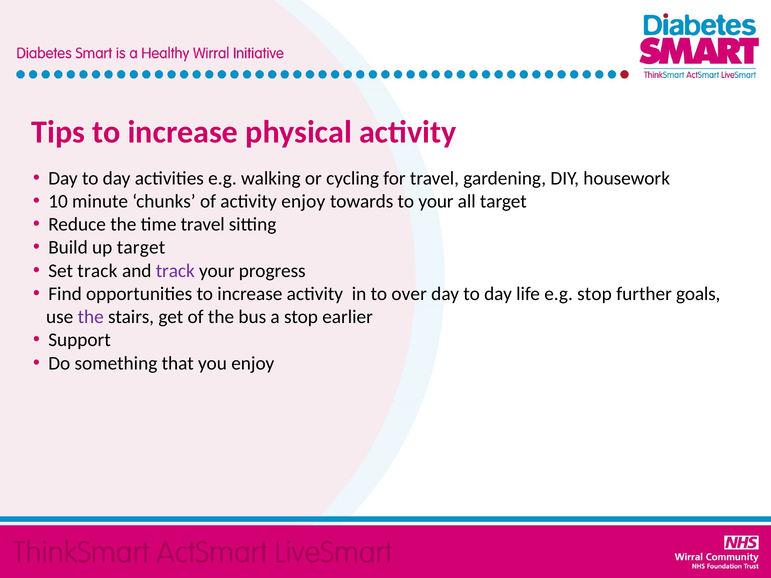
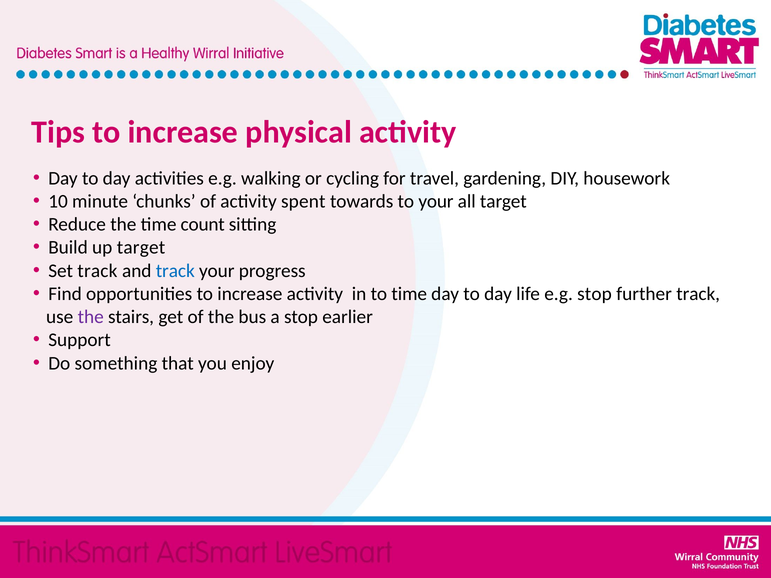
activity enjoy: enjoy -> spent (303, 201)
time travel: travel -> count (203, 225)
track colour: purple -> blue (175, 271)
to over: over -> time (409, 294)
further goals: goals -> track (698, 294)
